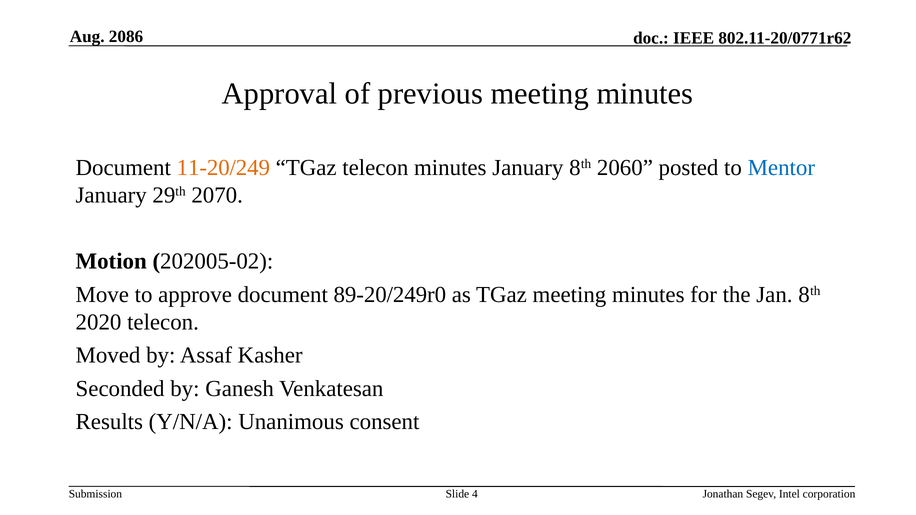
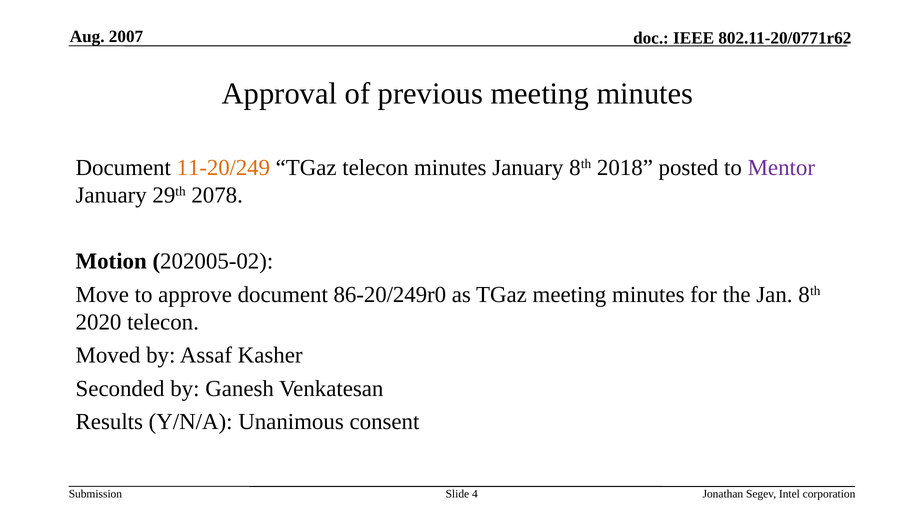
2086: 2086 -> 2007 (126, 36)
2060: 2060 -> 2018 (625, 168)
Mentor colour: blue -> purple (781, 168)
2070: 2070 -> 2078 (217, 195)
89-20/249r0: 89-20/249r0 -> 86-20/249r0 (390, 295)
